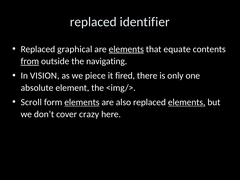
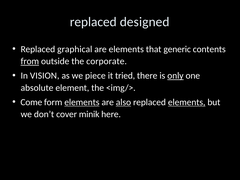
identifier: identifier -> designed (145, 22)
elements underline: present -> none (126, 49)
equate: equate -> generic (177, 49)
navigating: navigating -> corporate (107, 61)
fired: fired -> tried (125, 76)
only underline: none -> present (175, 76)
Scroll: Scroll -> Come (31, 102)
also underline: none -> present (123, 102)
crazy: crazy -> minik (89, 114)
